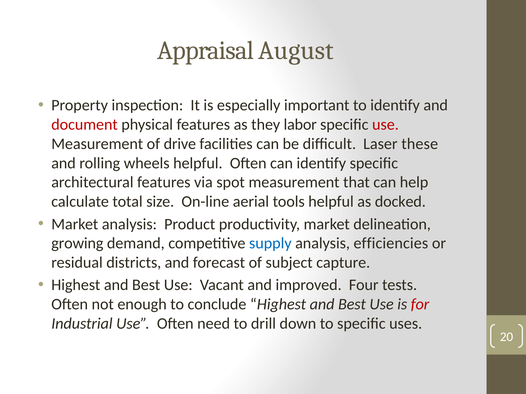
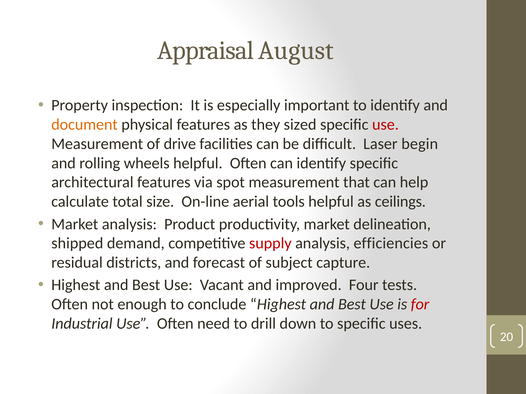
document colour: red -> orange (85, 125)
labor: labor -> sized (300, 125)
these: these -> begin (420, 144)
docked: docked -> ceilings (400, 202)
growing: growing -> shipped (77, 244)
supply colour: blue -> red (270, 244)
